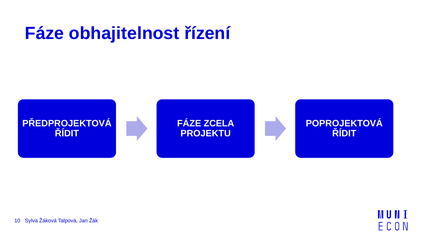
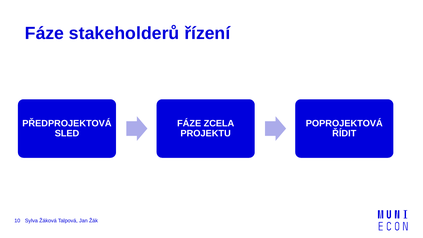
obhajitelnost: obhajitelnost -> stakeholderů (124, 33)
ŘÍDIT: ŘÍDIT -> SLED (67, 133)
